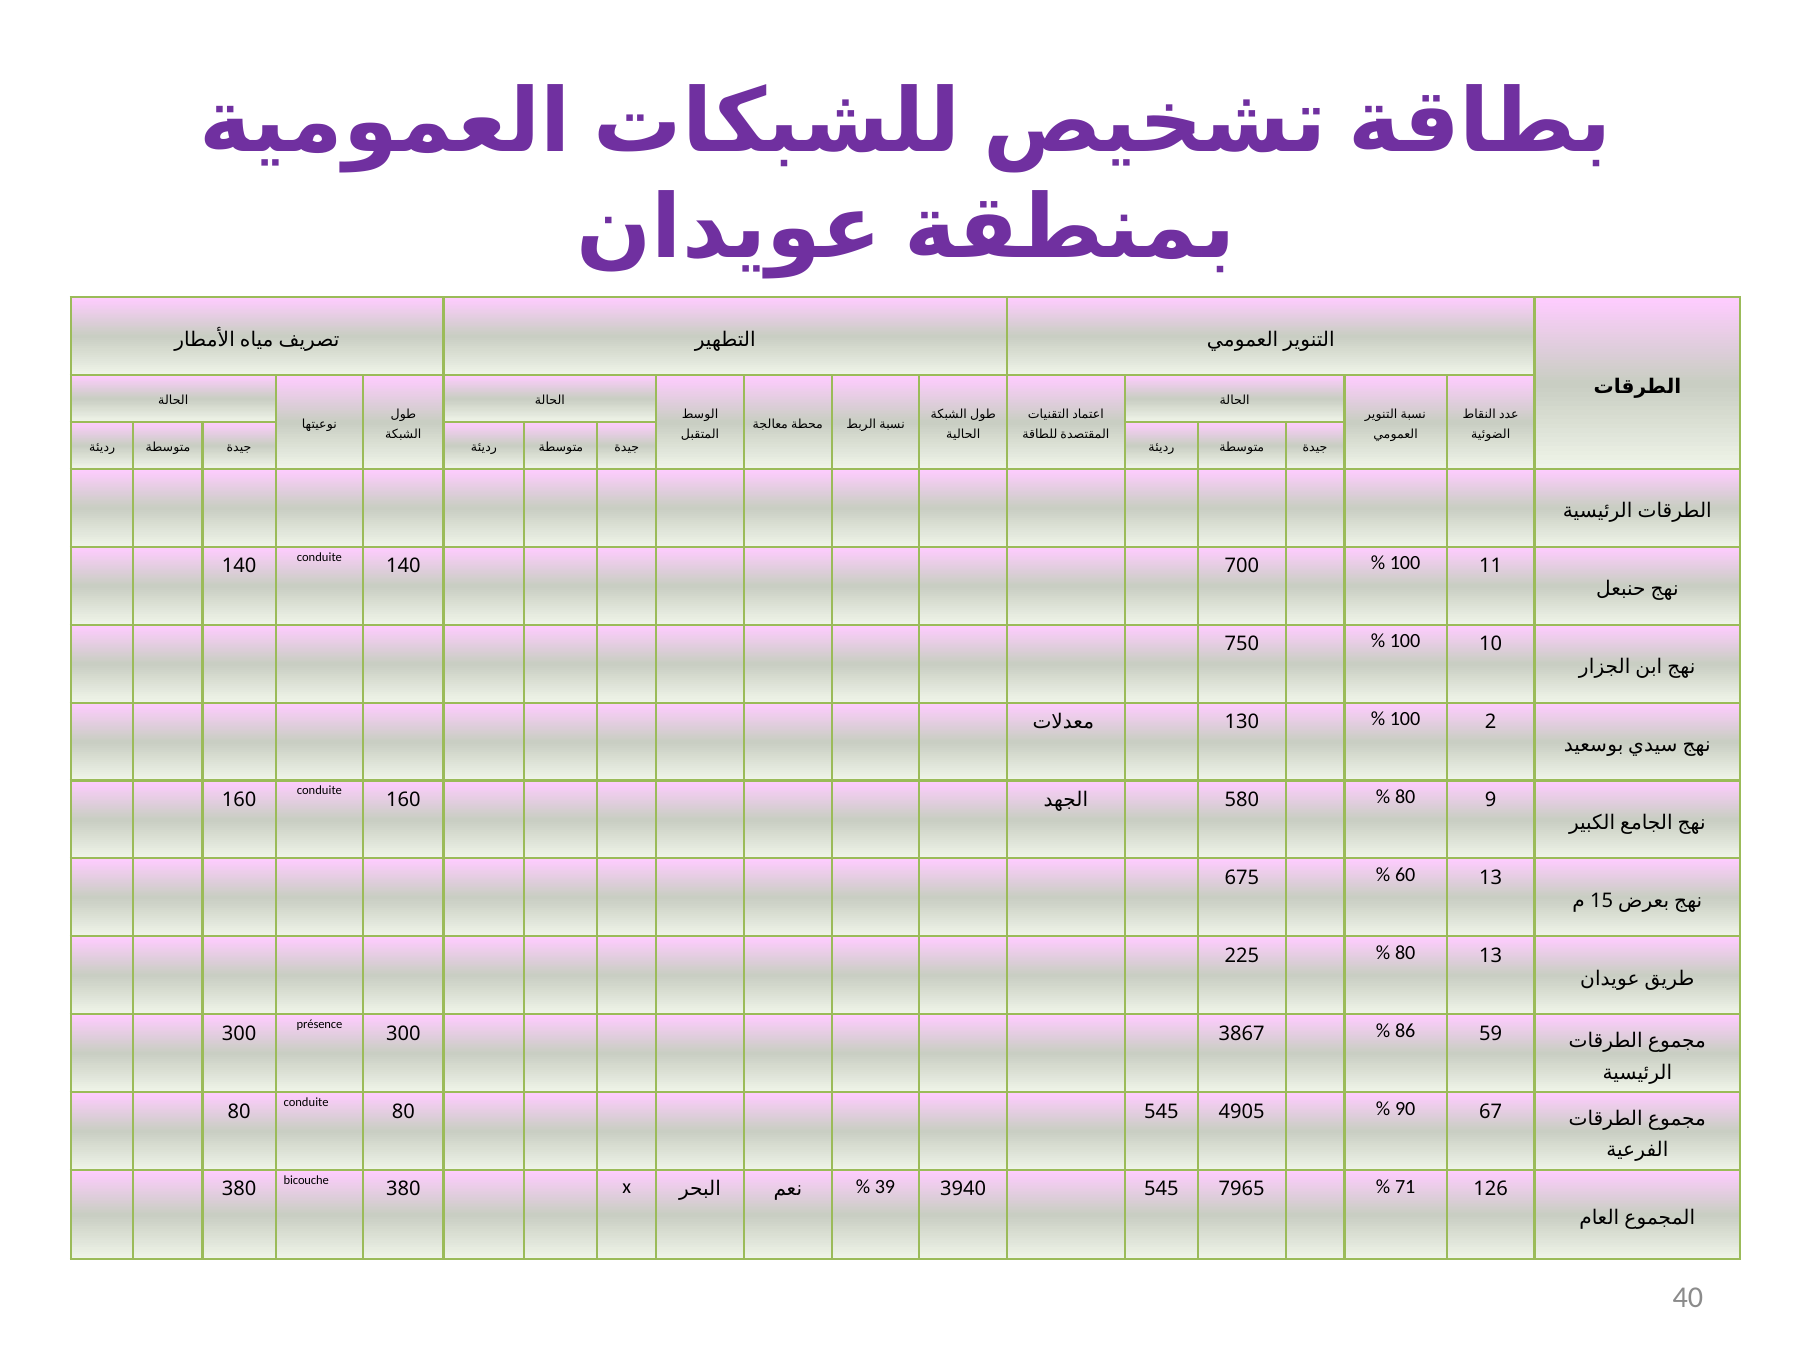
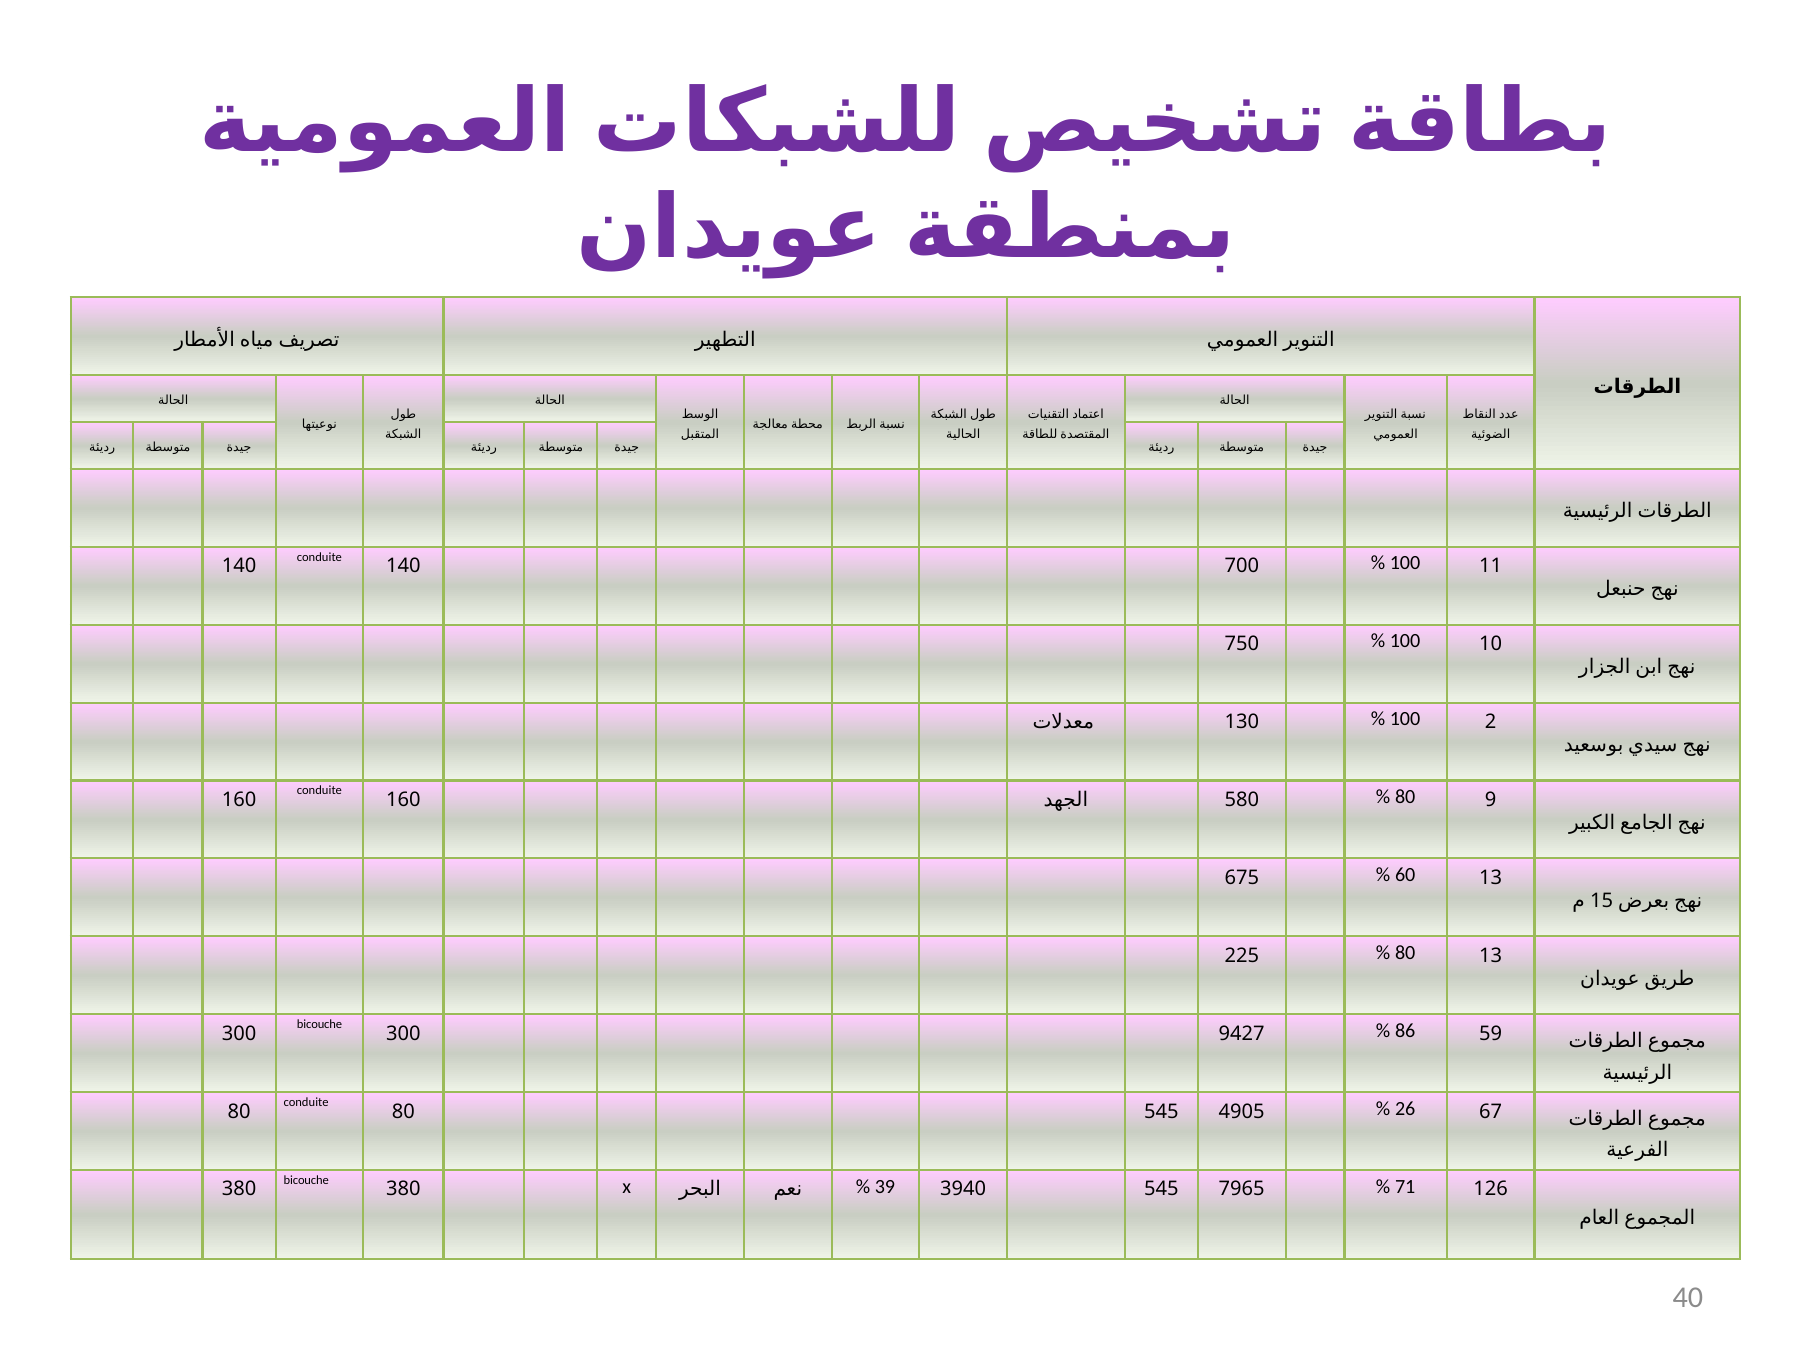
présence: présence -> bicouche (319, 1024)
3867: 3867 -> 9427 (1242, 1033)
90: 90 -> 26 (1405, 1109)
